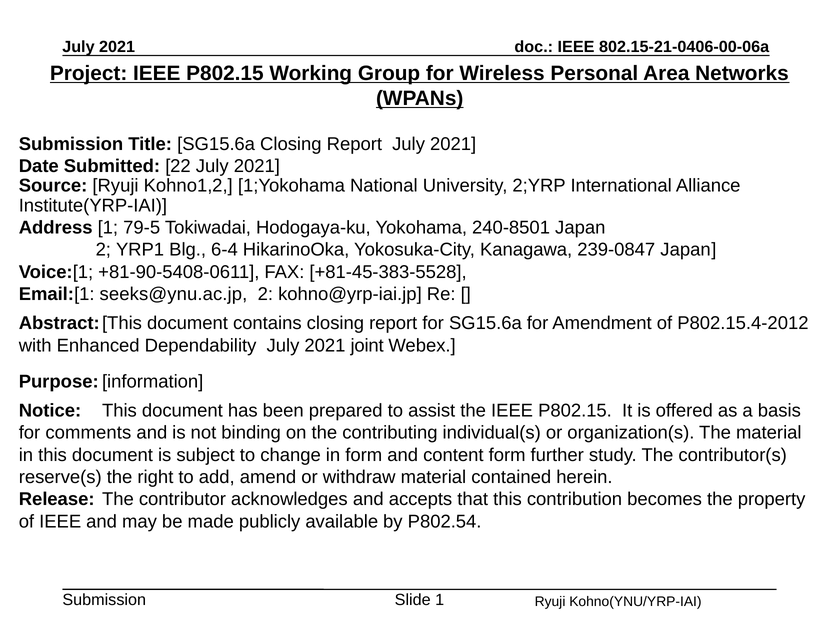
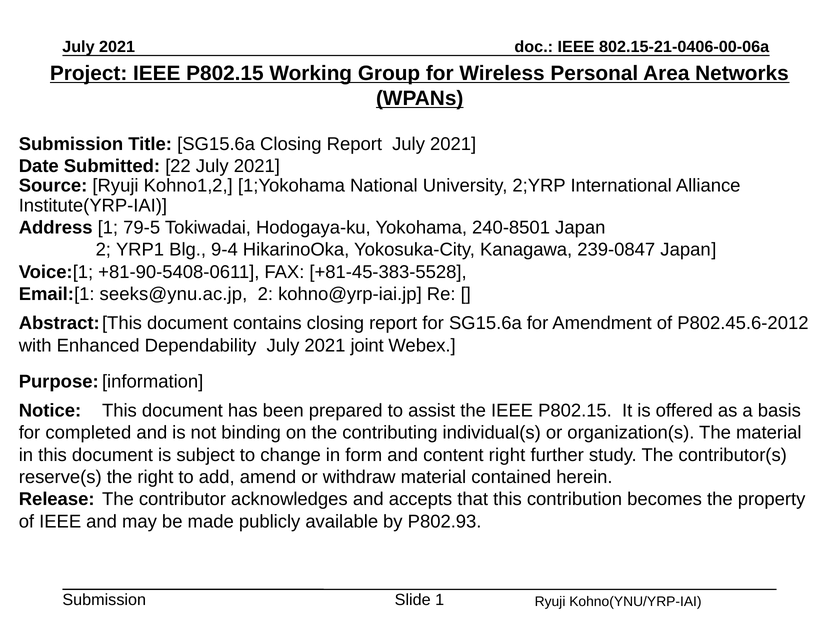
6-4: 6-4 -> 9-4 (224, 250)
P802.15.4-2012: P802.15.4-2012 -> P802.45.6-2012 (743, 323)
comments: comments -> completed (88, 433)
content form: form -> right (507, 455)
P802.54: P802.54 -> P802.93 (445, 522)
